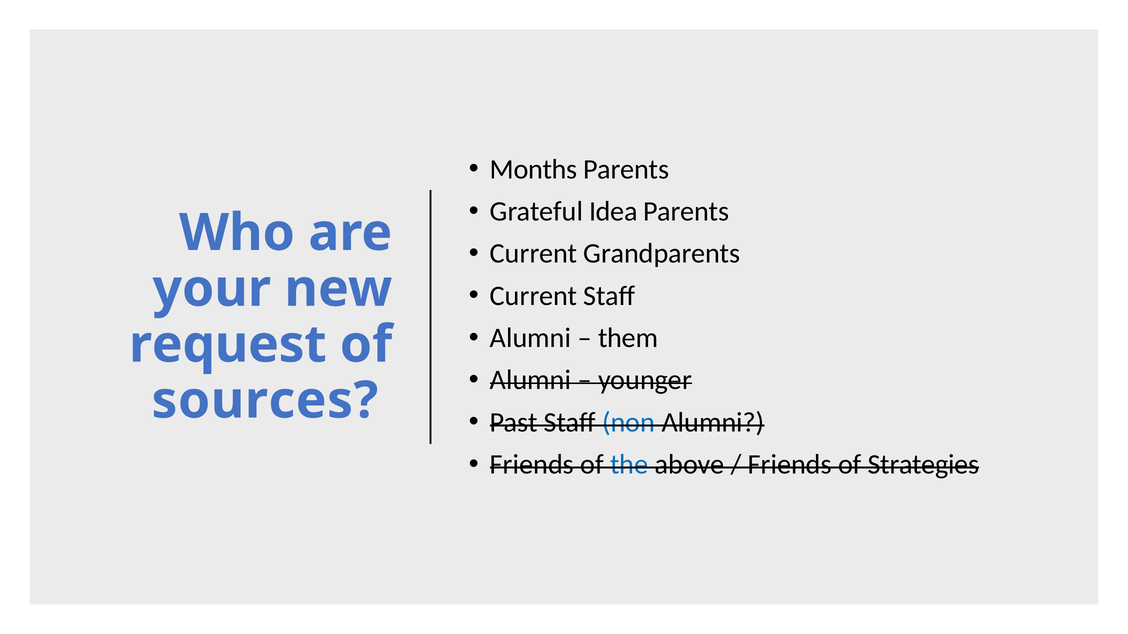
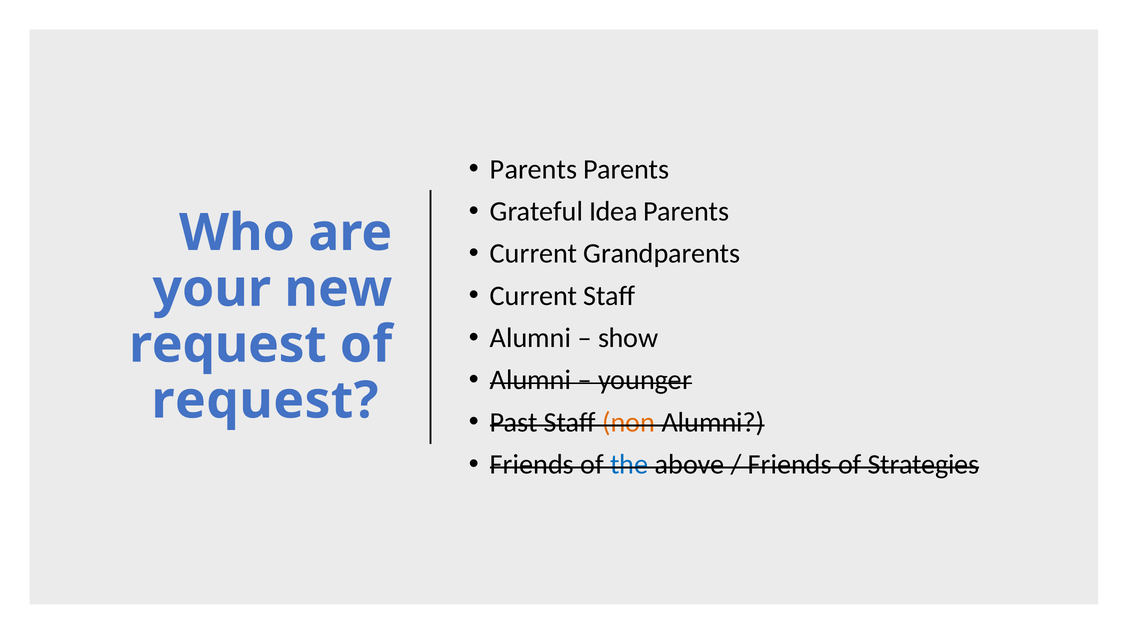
Months: Months -> Parents (534, 169)
them: them -> show (628, 338)
sources: sources -> request (265, 401)
non colour: blue -> orange (629, 423)
